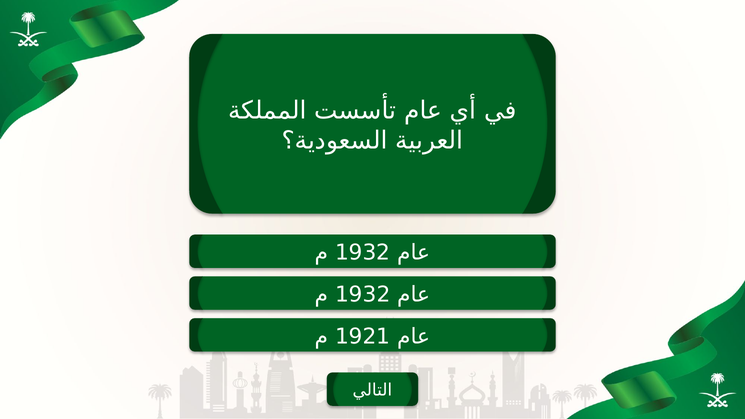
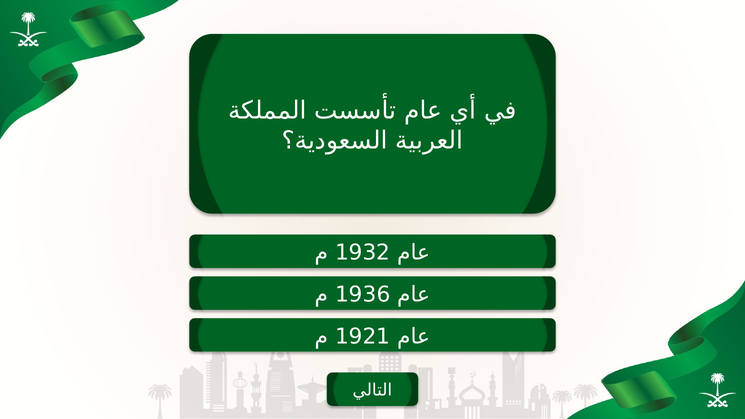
1932: 1932 -> 1936 (363, 295)
